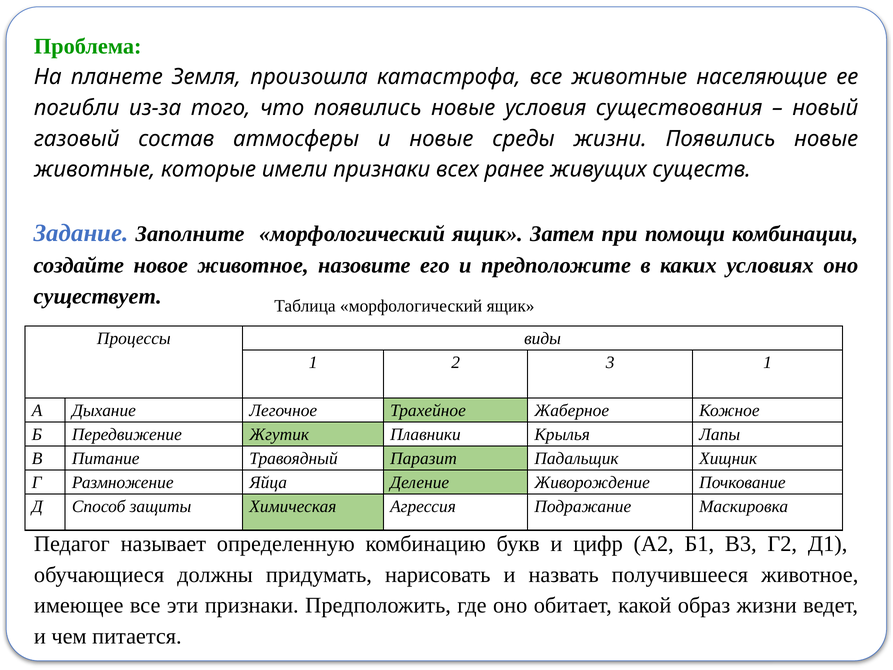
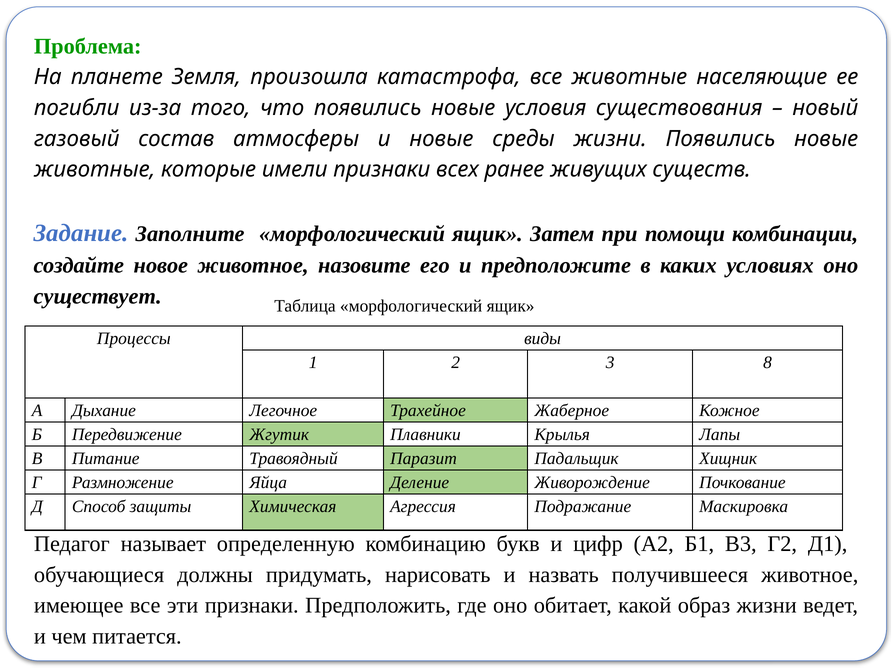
3 1: 1 -> 8 (768, 362)
